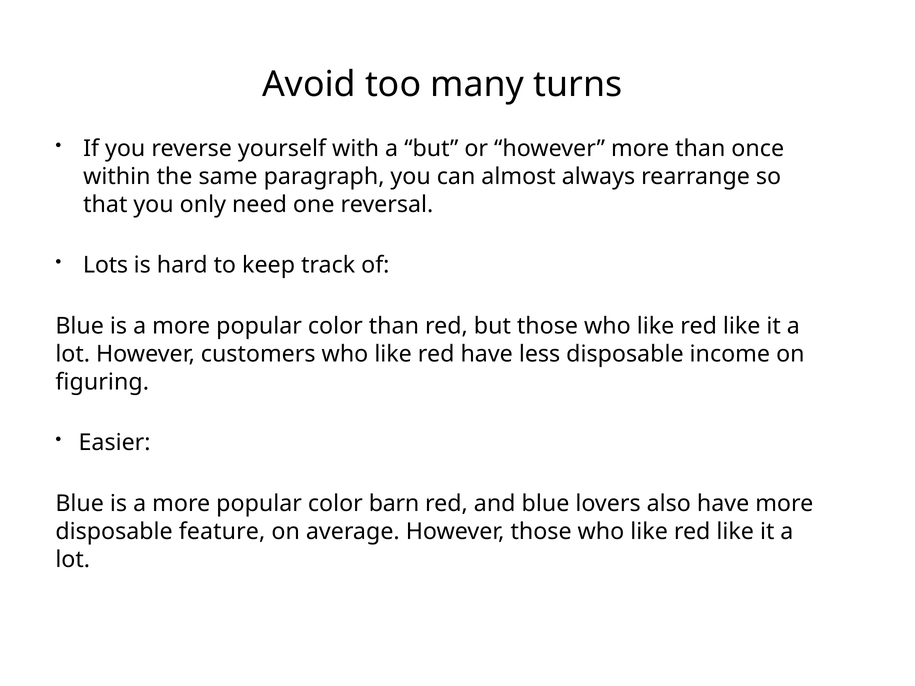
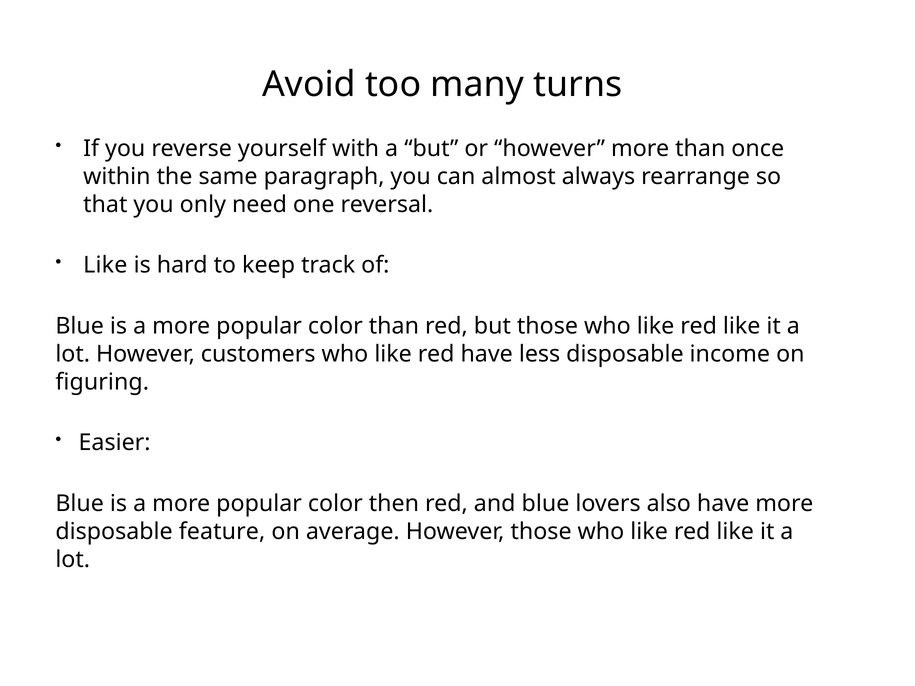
Lots: Lots -> Like (105, 265)
barn: barn -> then (394, 504)
